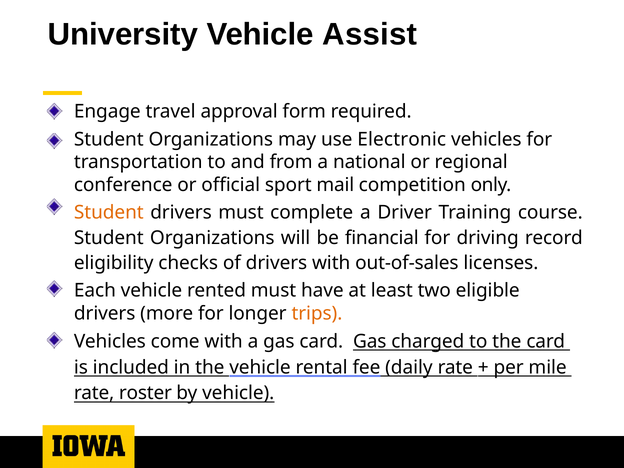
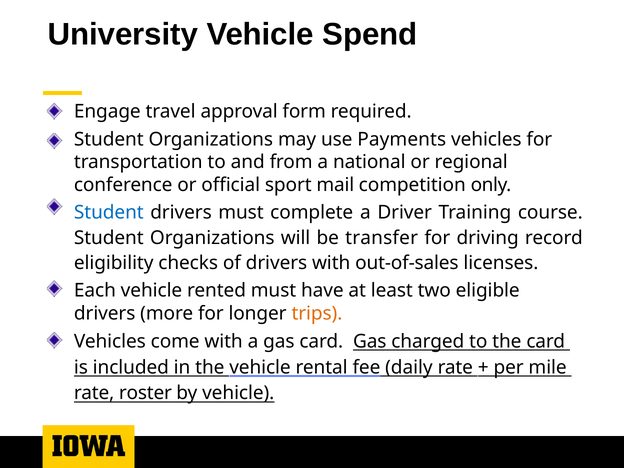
Assist: Assist -> Spend (370, 34)
Electronic: Electronic -> Payments (402, 139)
Student colour: orange -> blue (109, 213)
financial: financial -> transfer (382, 238)
